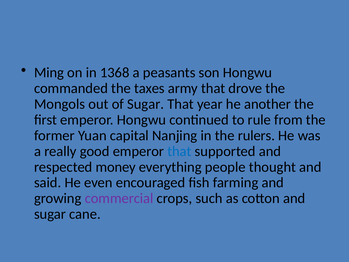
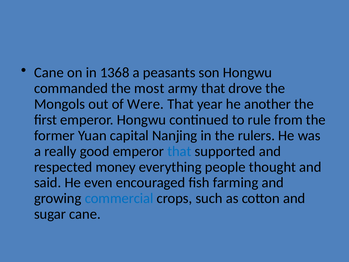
Ming: Ming -> Cane (49, 73)
taxes: taxes -> most (149, 88)
of Sugar: Sugar -> Were (146, 104)
commercial colour: purple -> blue (119, 198)
